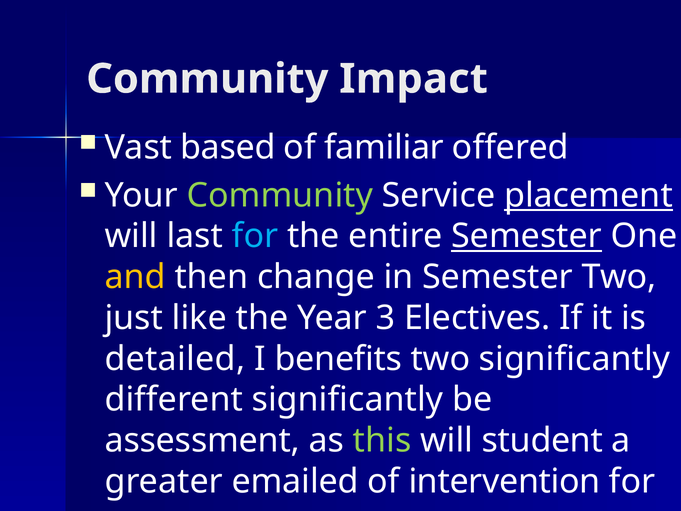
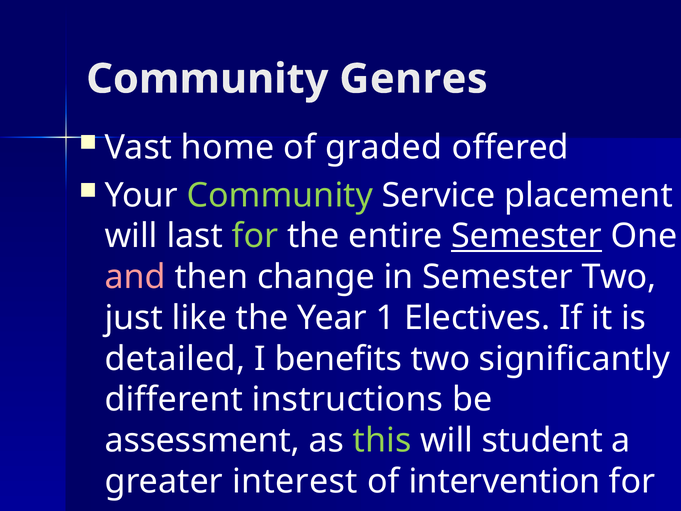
Impact: Impact -> Genres (414, 79)
based: based -> home (228, 148)
familiar: familiar -> graded (384, 148)
placement underline: present -> none (588, 195)
for colour: light blue -> light green (255, 236)
and colour: yellow -> pink (135, 277)
3: 3 -> 1 (386, 318)
different significantly: significantly -> instructions (347, 399)
emailed: emailed -> interest (295, 481)
